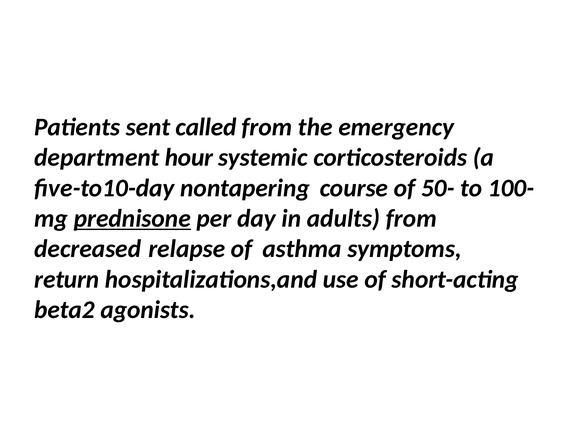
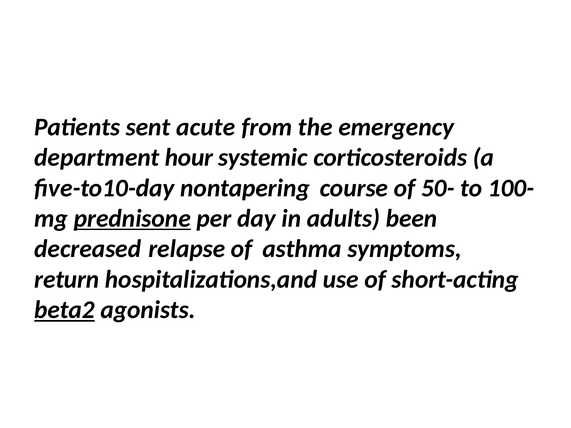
called: called -> acute (206, 127)
adults from: from -> been (411, 219)
beta2 underline: none -> present (65, 310)
